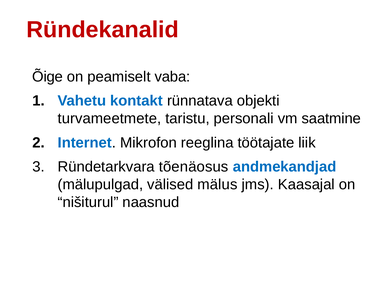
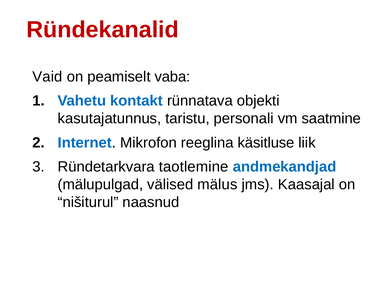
Õige: Õige -> Vaid (47, 77)
turvameetmete: turvameetmete -> kasutajatunnus (109, 118)
töötajate: töötajate -> käsitluse (266, 143)
tõenäosus: tõenäosus -> taotlemine (194, 167)
